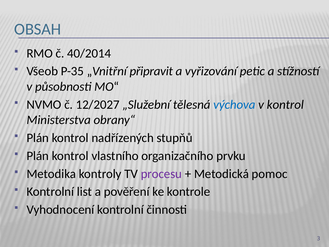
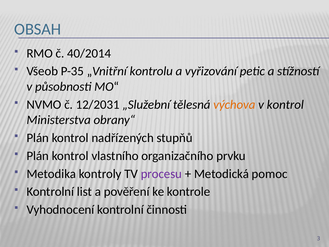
připravit: připravit -> kontrolu (151, 71)
12/2027: 12/2027 -> 12/2031 (98, 104)
výchova colour: blue -> orange (234, 104)
